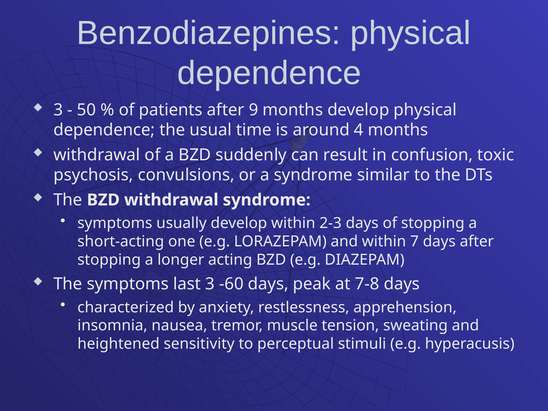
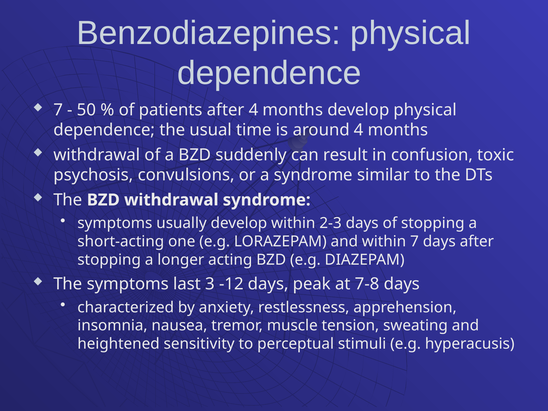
3: 3 -> 7 (58, 110)
after 9: 9 -> 4 (254, 110)
-60: -60 -> -12 (231, 284)
